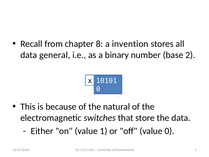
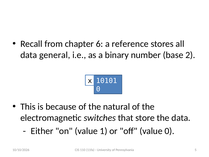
8: 8 -> 6 (100, 44)
invention: invention -> reference (130, 44)
